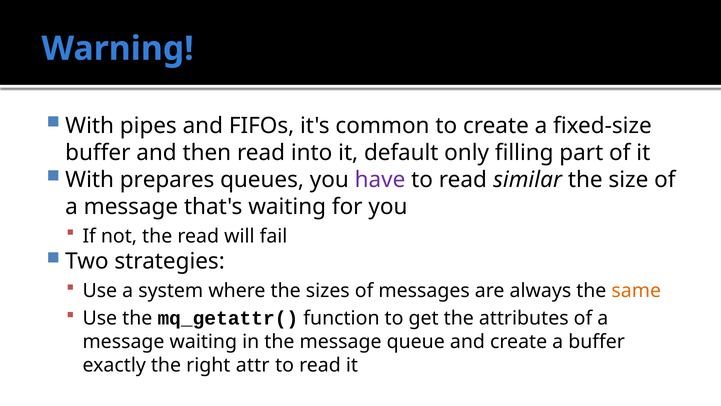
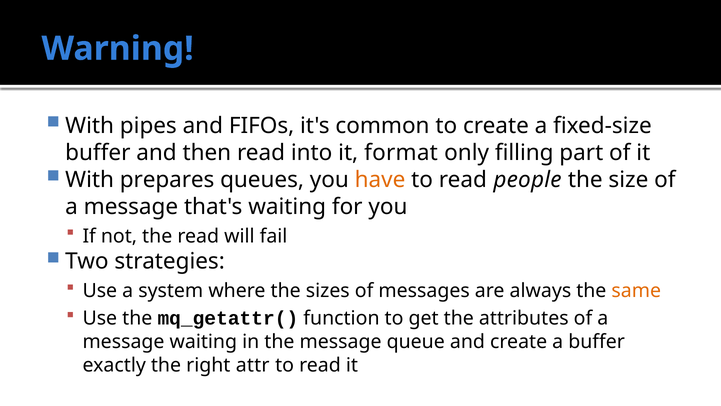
default: default -> format (401, 153)
have colour: purple -> orange (380, 180)
similar: similar -> people (527, 180)
